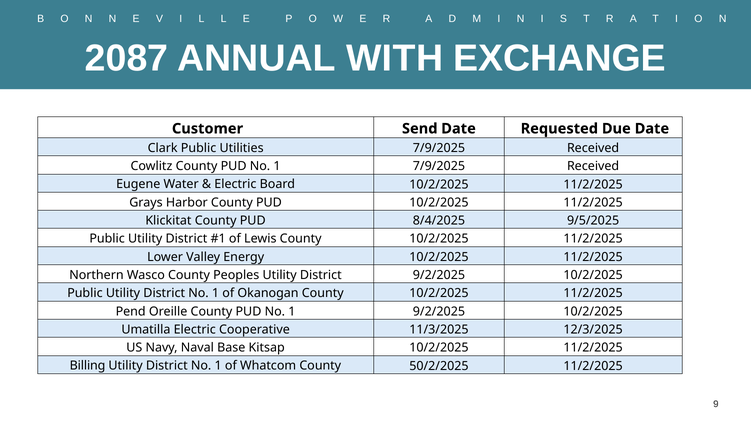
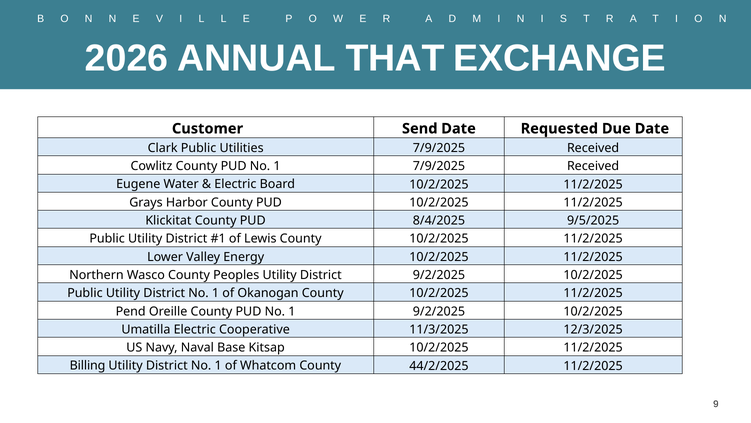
2087: 2087 -> 2026 (127, 58)
WITH: WITH -> THAT (395, 58)
50/2/2025: 50/2/2025 -> 44/2/2025 (439, 365)
